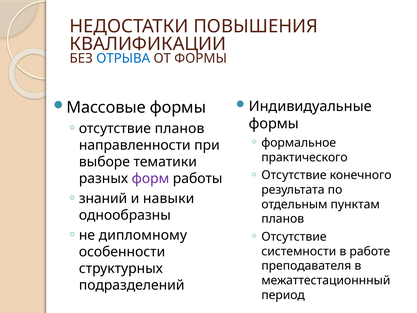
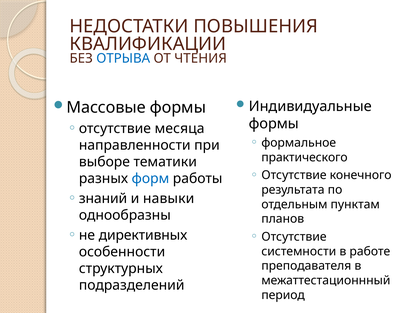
ОТ ФОРМЫ: ФОРМЫ -> ЧТЕНИЯ (201, 59)
отсутствие планов: планов -> месяца (180, 128)
форм colour: purple -> blue (150, 178)
дипломному: дипломному -> директивных (143, 235)
